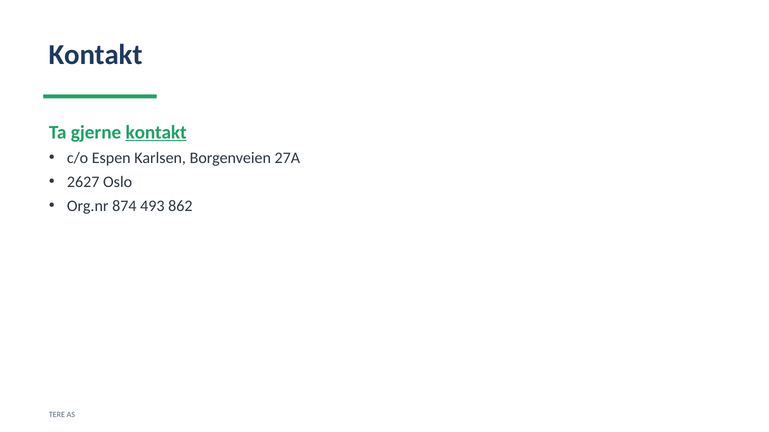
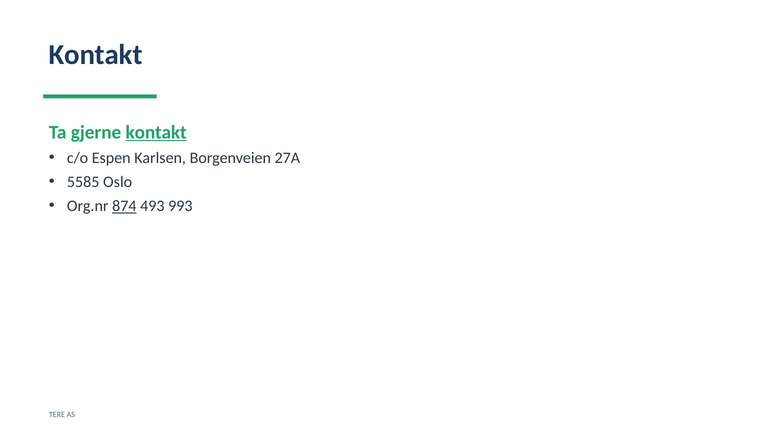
2627: 2627 -> 5585 (83, 182)
874 underline: none -> present (124, 206)
862: 862 -> 993 (180, 206)
